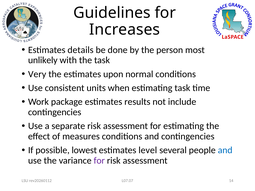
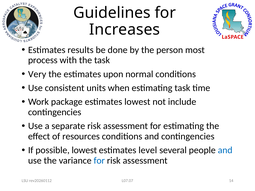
details: details -> results (81, 50)
unlikely: unlikely -> process (43, 60)
estimates results: results -> lowest (137, 102)
measures: measures -> resources (81, 137)
for colour: purple -> blue (99, 161)
